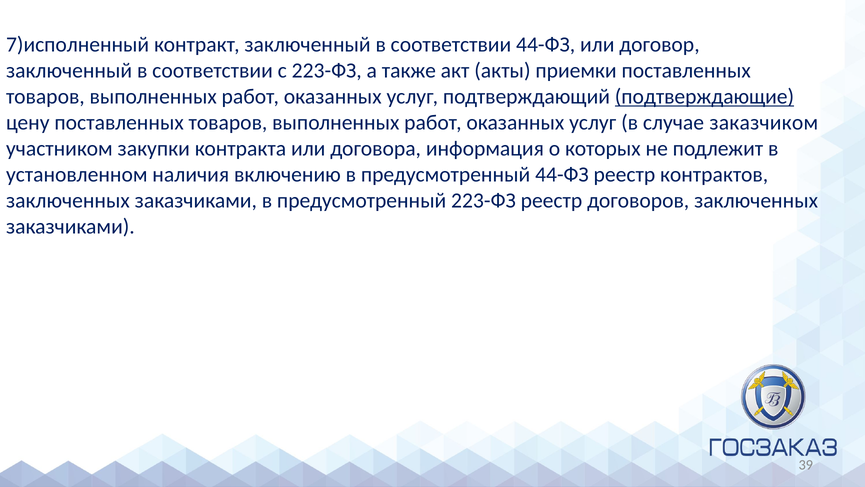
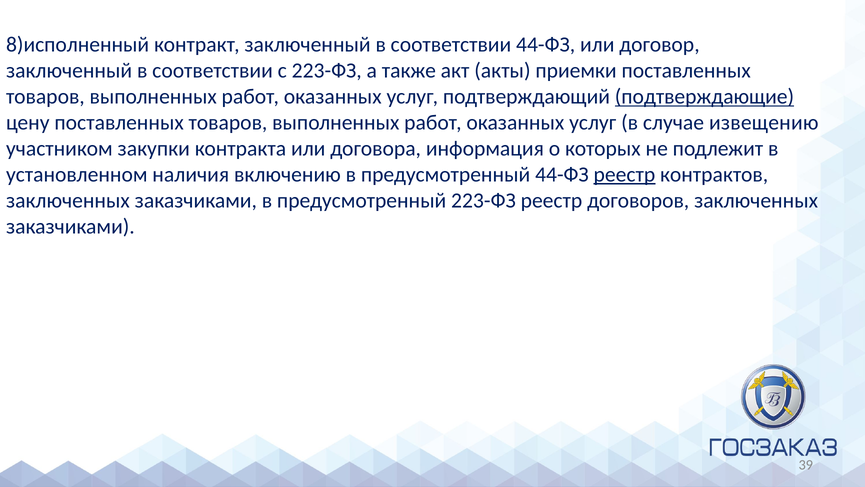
7)исполненный: 7)исполненный -> 8)исполненный (78, 45)
заказчиком: заказчиком -> извещению (764, 123)
реестр underline: none -> present (624, 174)
